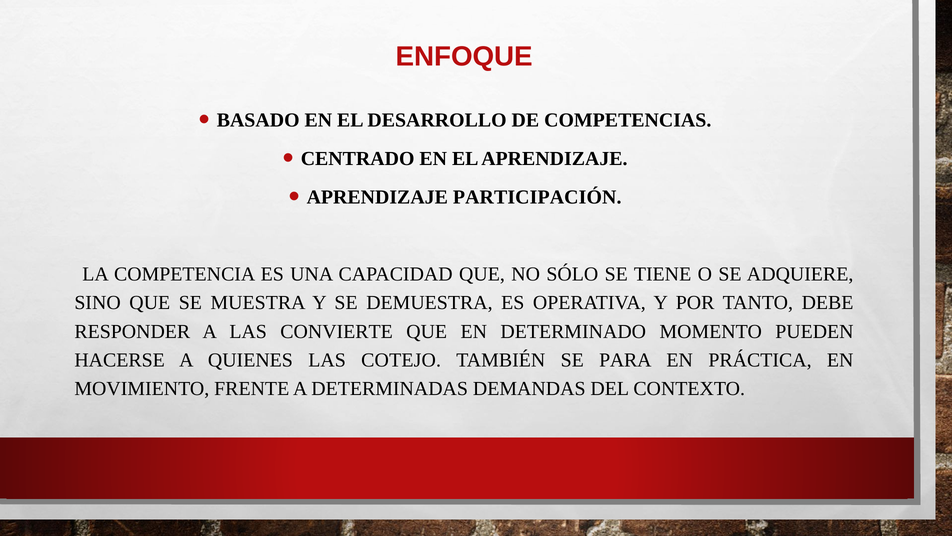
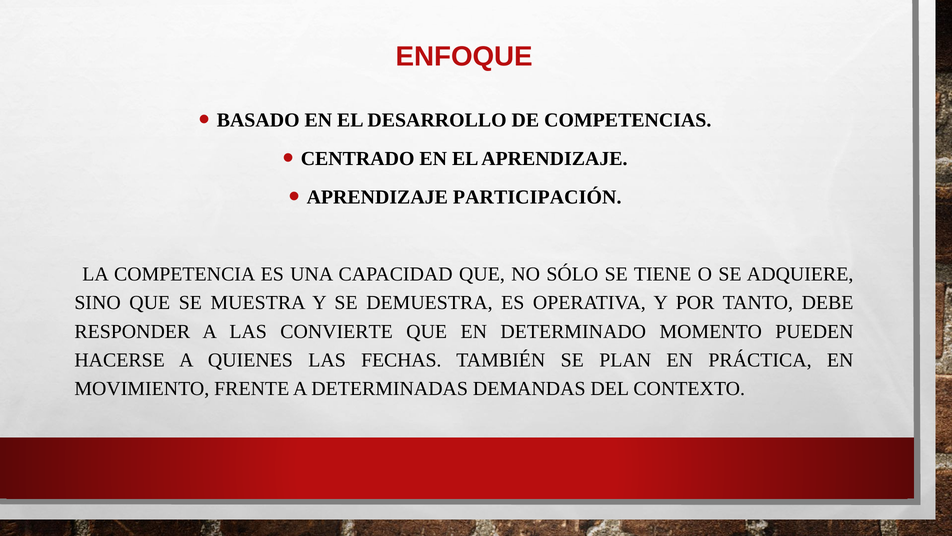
COTEJO: COTEJO -> FECHAS (401, 360)
PARA: PARA -> PLAN (625, 360)
